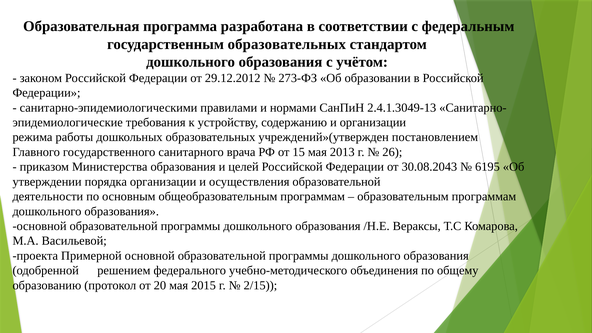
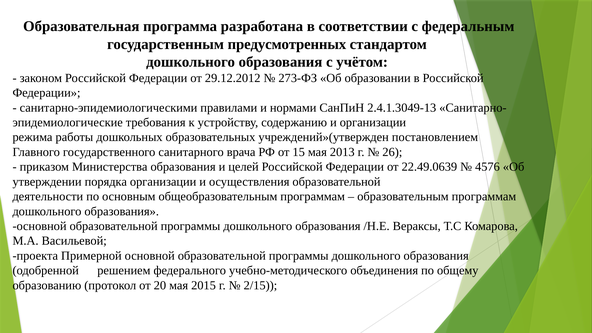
государственным образовательных: образовательных -> предусмотренных (287, 44)
30.08.2043: 30.08.2043 -> 22.49.0639 (429, 167)
6195: 6195 -> 4576 (487, 167)
